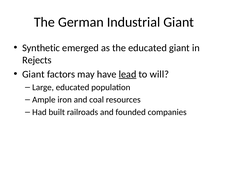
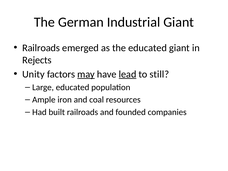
Synthetic: Synthetic -> Railroads (41, 48)
Giant: Giant -> Unity (33, 74)
may underline: none -> present (86, 74)
will: will -> still (159, 74)
